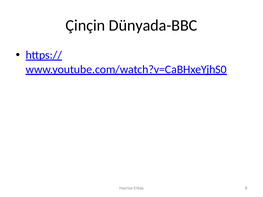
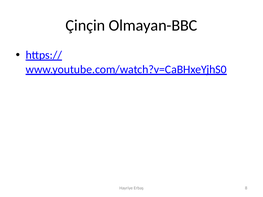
Dünyada-BBC: Dünyada-BBC -> Olmayan-BBC (153, 25)
